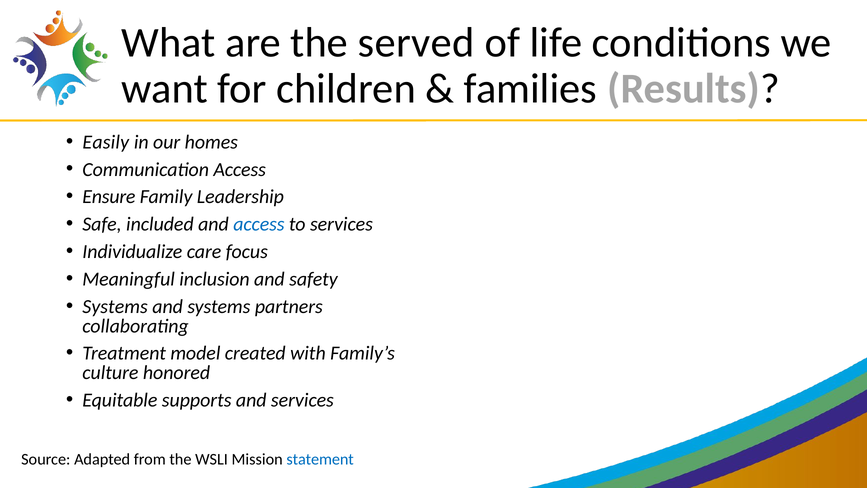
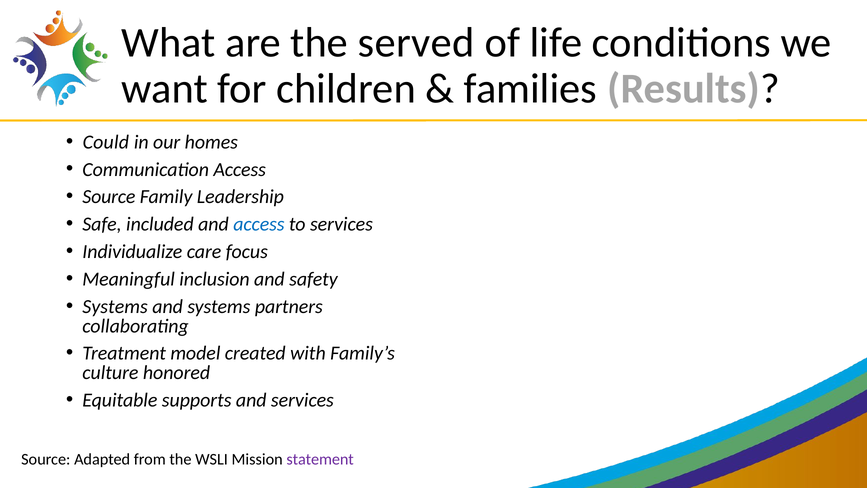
Easily: Easily -> Could (106, 142)
Ensure: Ensure -> Source (109, 197)
statement colour: blue -> purple (320, 459)
